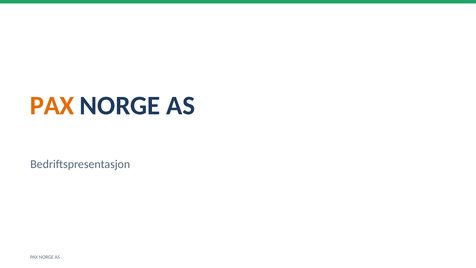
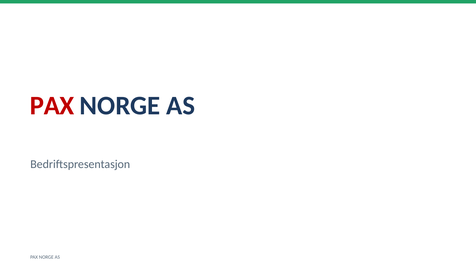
PAX colour: orange -> red (52, 106)
